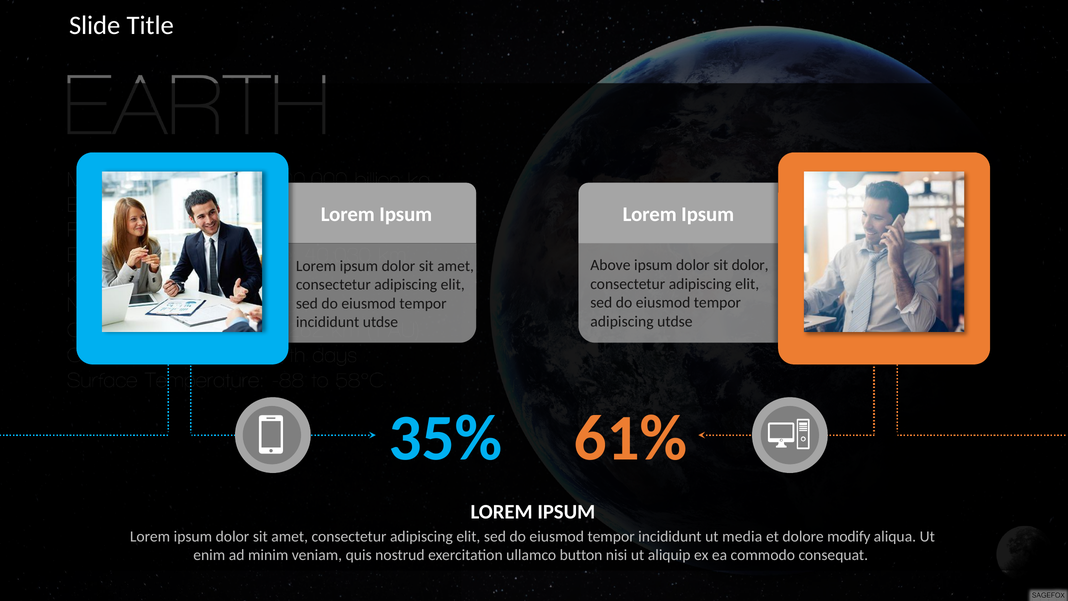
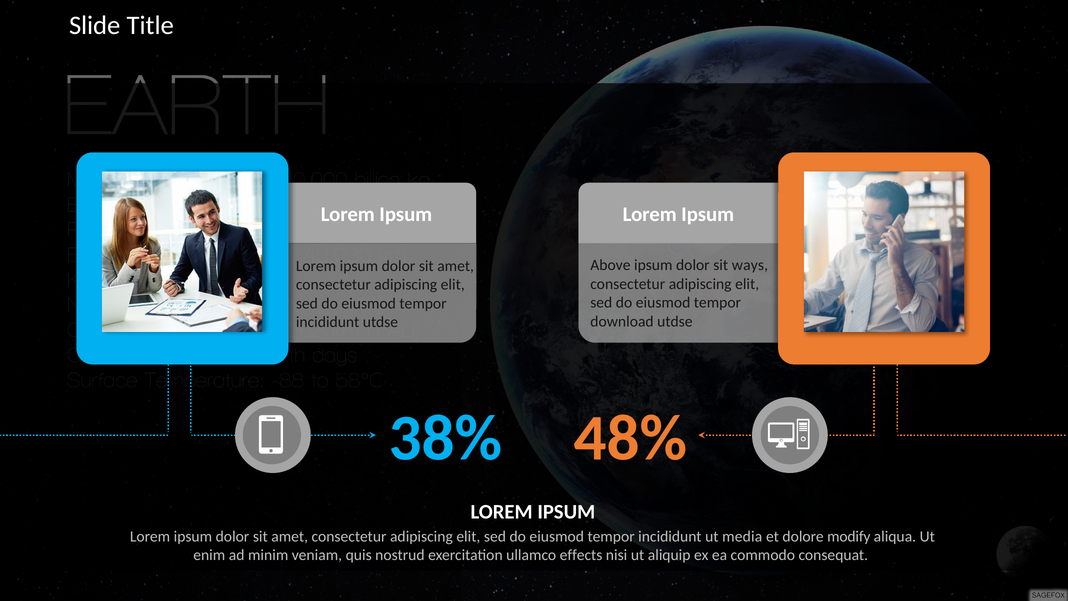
sit dolor: dolor -> ways (750, 265)
adipiscing: adipiscing -> download (622, 321)
35%: 35% -> 38% (445, 438)
61%: 61% -> 48% (631, 438)
button: button -> effects (581, 555)
